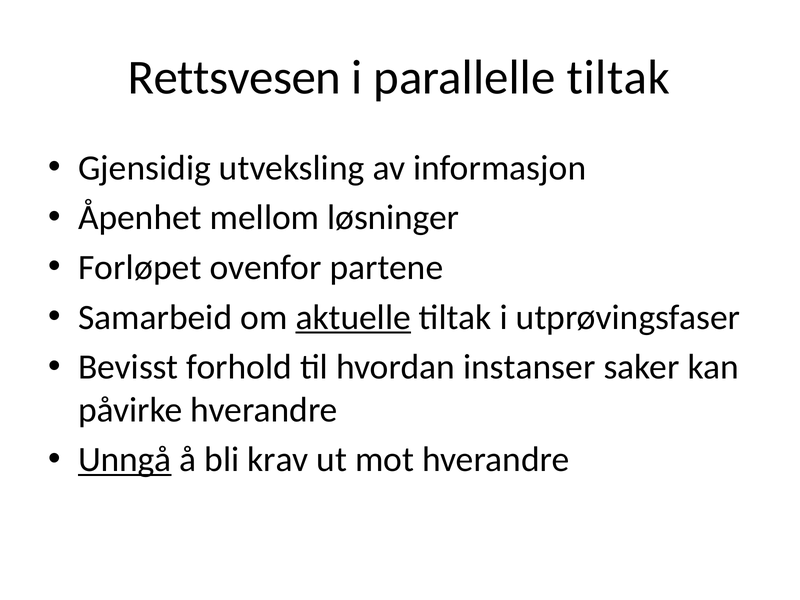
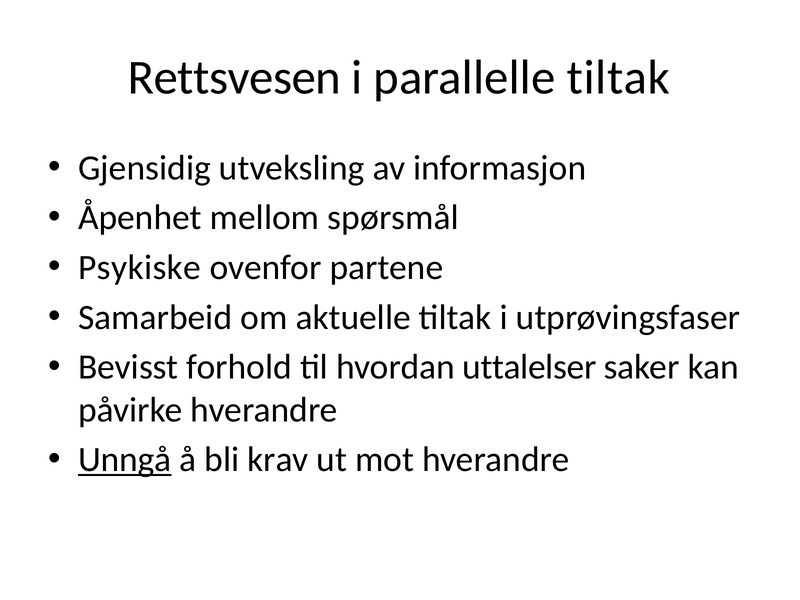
løsninger: løsninger -> spørsmål (393, 218)
Forløpet: Forløpet -> Psykiske (140, 268)
aktuelle underline: present -> none (353, 317)
instanser: instanser -> uttalelser (529, 367)
